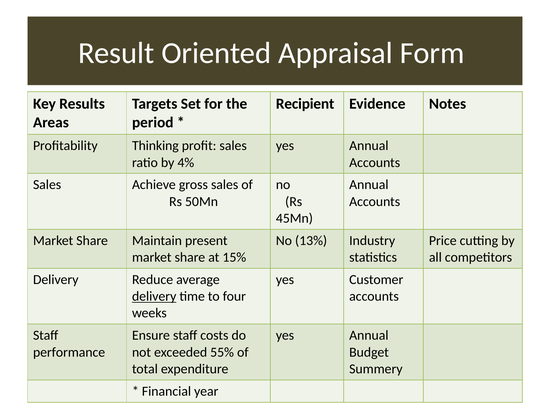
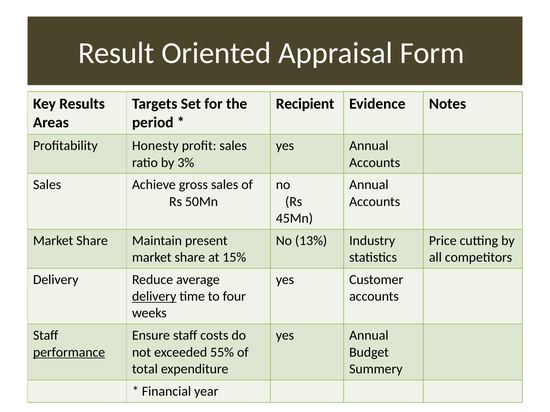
Thinking: Thinking -> Honesty (155, 146)
4%: 4% -> 3% (186, 163)
performance underline: none -> present (69, 353)
